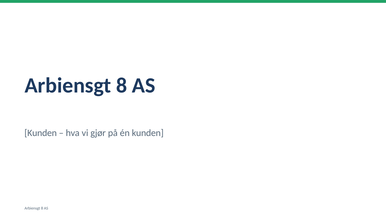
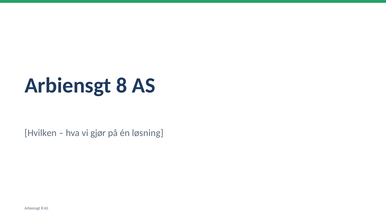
Kunden: Kunden -> Hvilken (41, 133)
én kunden: kunden -> løsning (148, 133)
